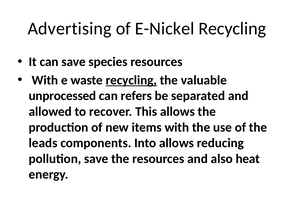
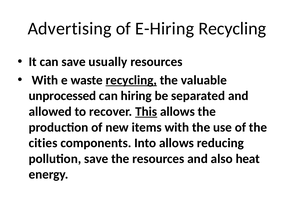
E-Nickel: E-Nickel -> E-Hiring (165, 28)
species: species -> usually (108, 62)
refers: refers -> hiring (136, 96)
This underline: none -> present (146, 111)
leads: leads -> cities (43, 143)
